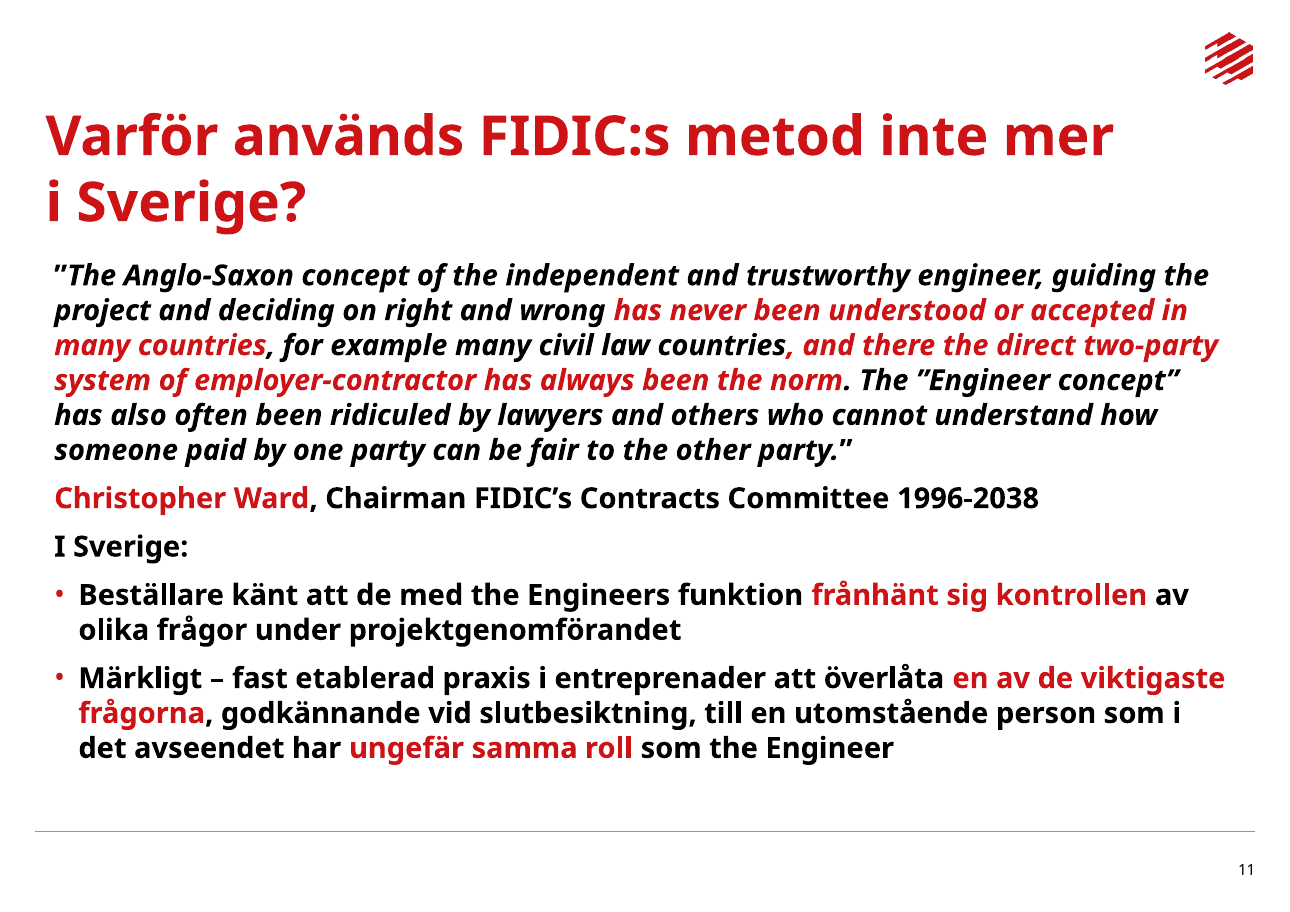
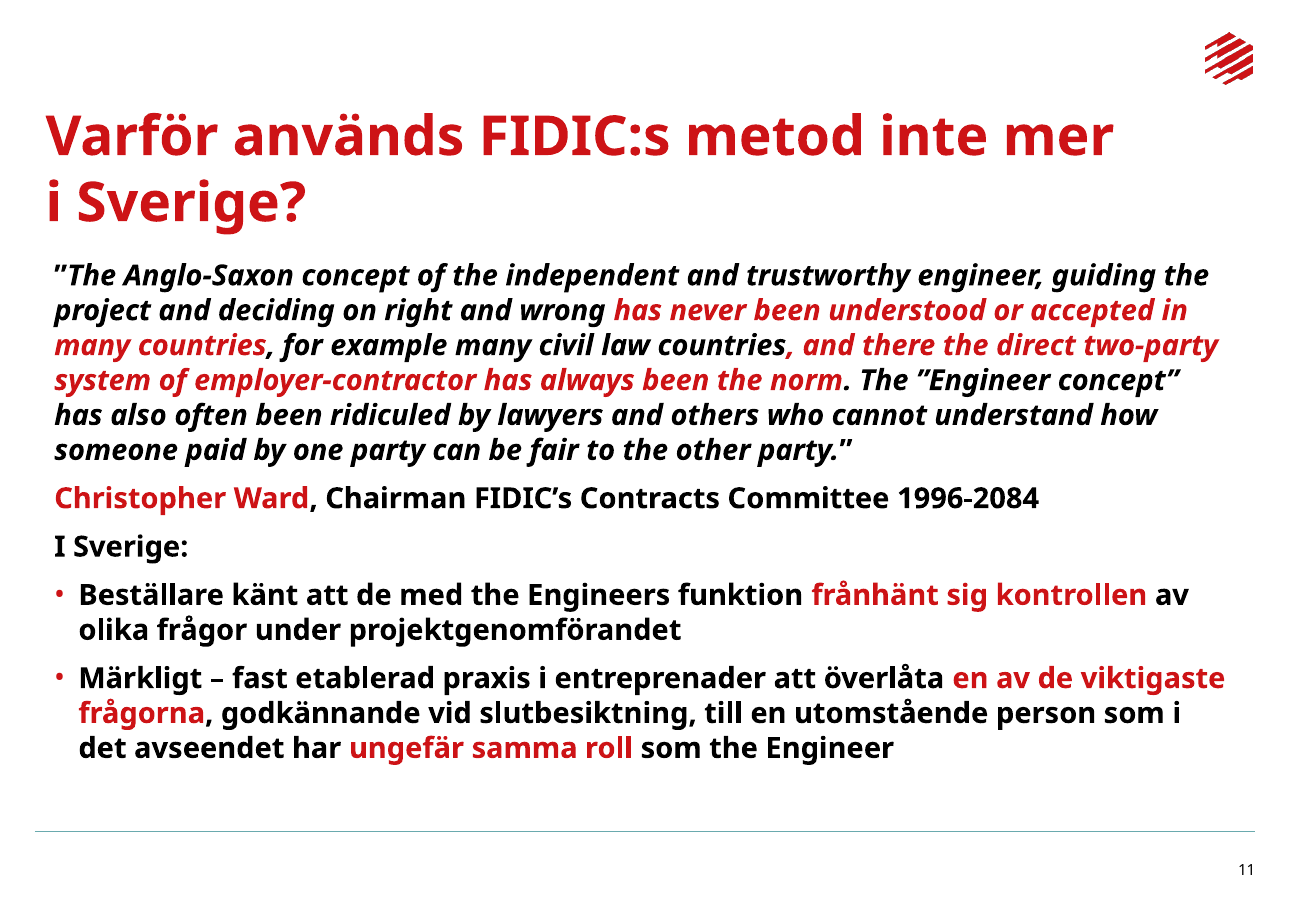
1996-2038: 1996-2038 -> 1996-2084 (968, 499)
